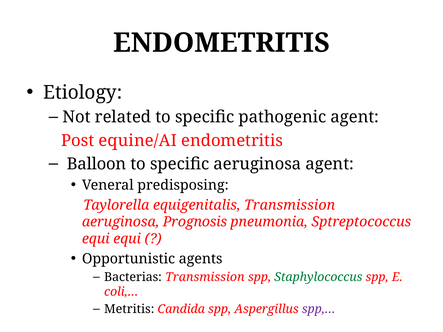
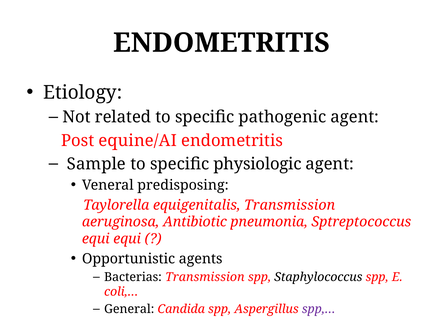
Balloon: Balloon -> Sample (96, 164)
specific aeruginosa: aeruginosa -> physiologic (258, 164)
Prognosis: Prognosis -> Antibiotic (195, 222)
Staphylococcus colour: green -> black (318, 277)
Metritis: Metritis -> General (129, 309)
